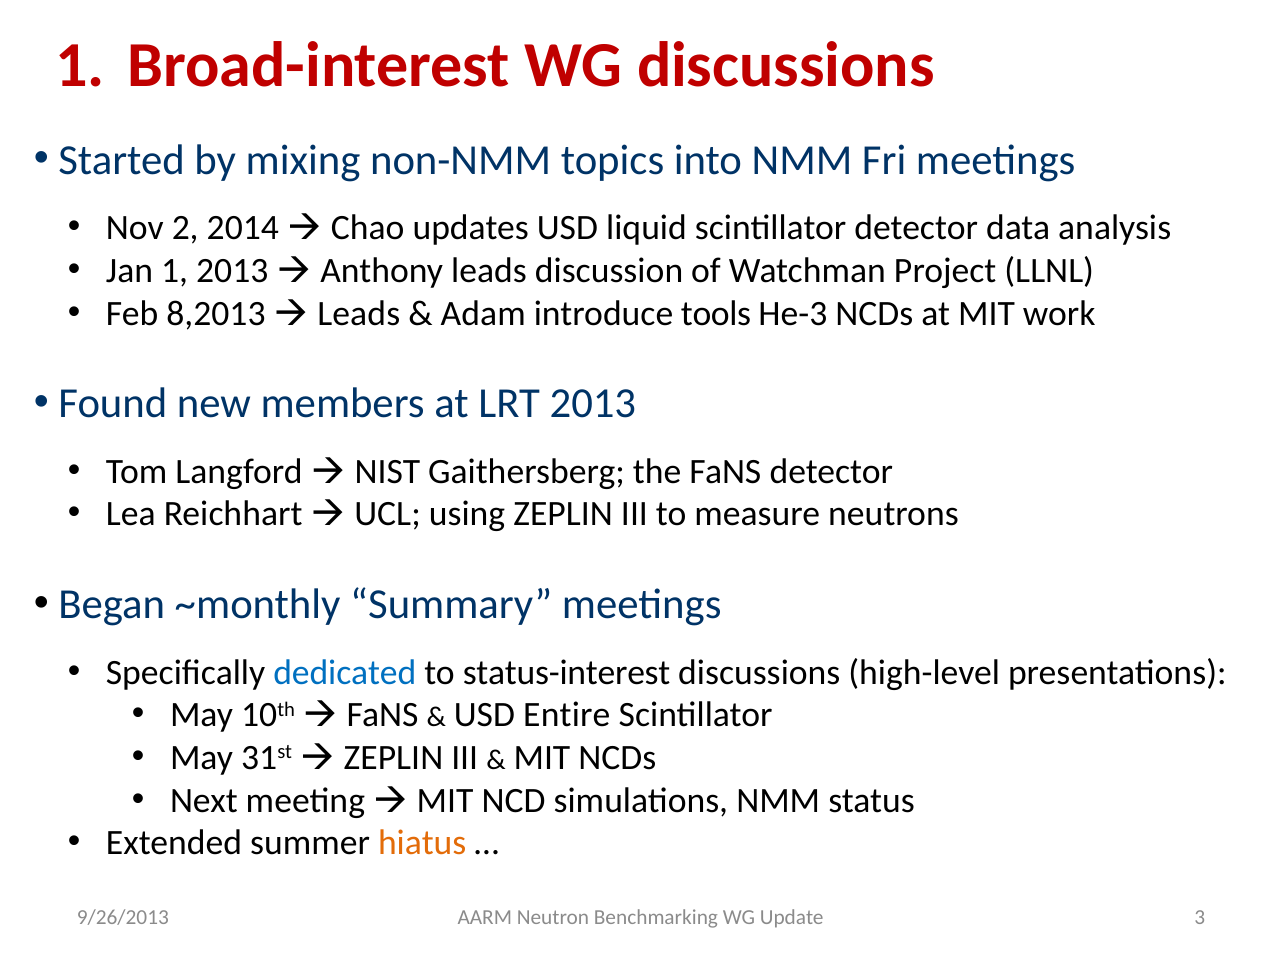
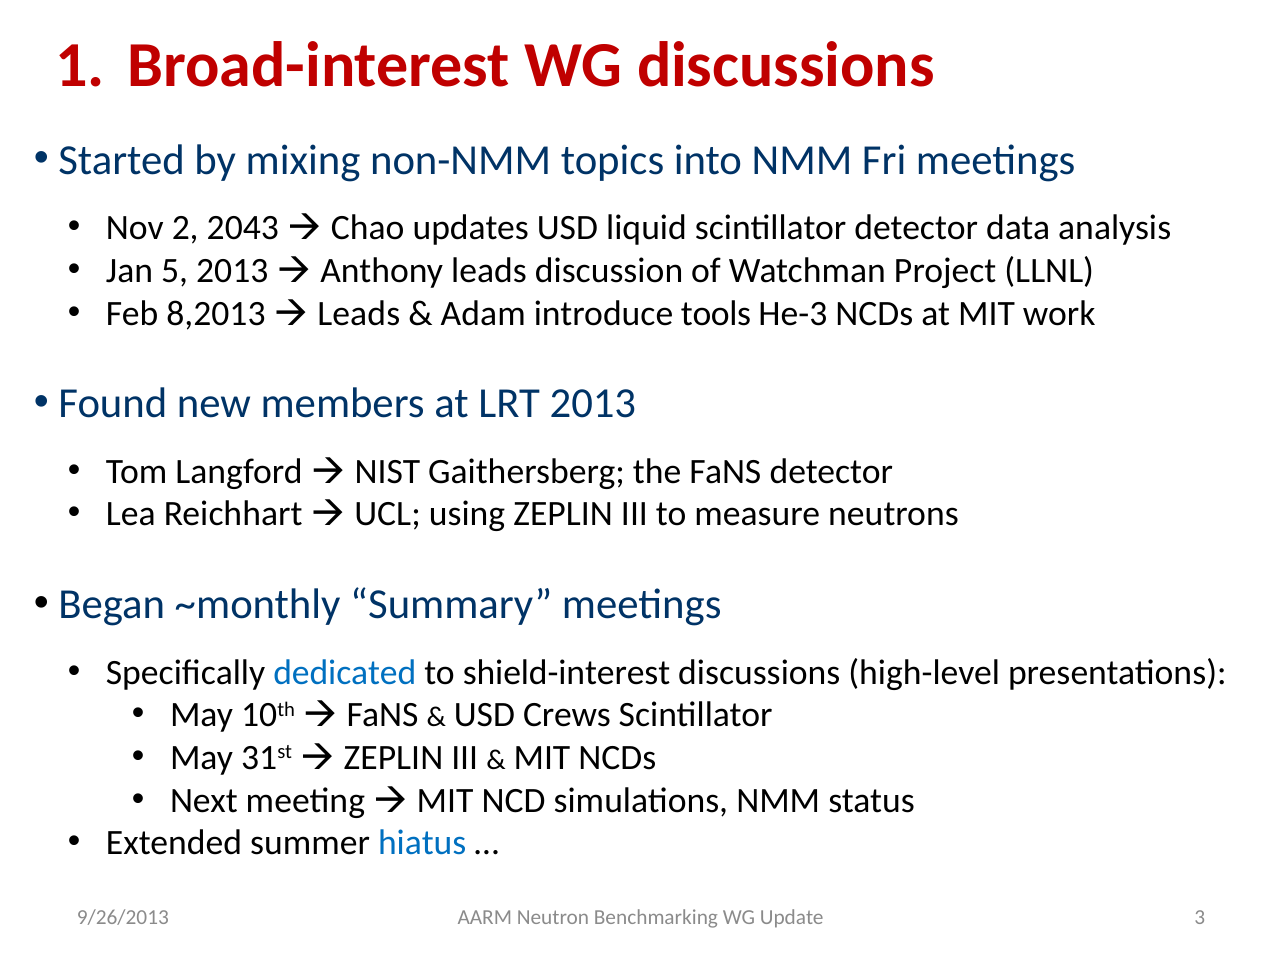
2014: 2014 -> 2043 (243, 228)
Jan 1: 1 -> 5 (175, 271)
status-interest: status-interest -> shield-interest (566, 673)
Entire: Entire -> Crews (567, 715)
hiatus colour: orange -> blue (422, 844)
